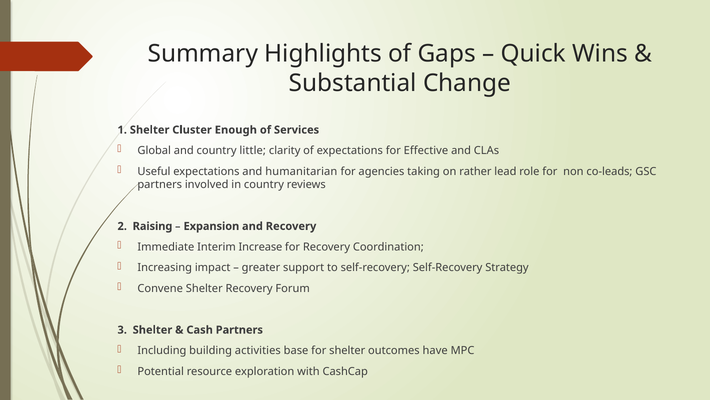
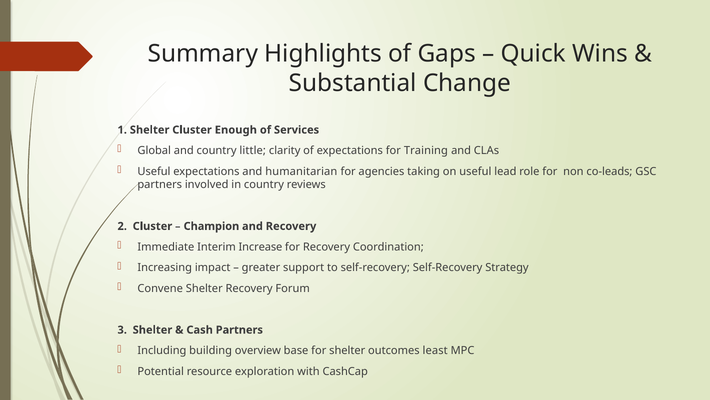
Effective: Effective -> Training (426, 150)
on rather: rather -> useful (475, 171)
2 Raising: Raising -> Cluster (152, 226)
Expansion: Expansion -> Champion (211, 226)
activities: activities -> overview (258, 350)
have: have -> least (435, 350)
